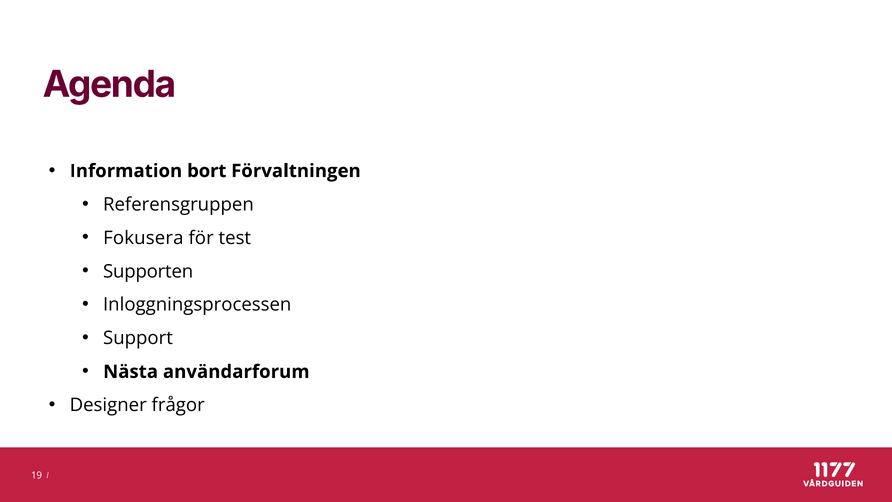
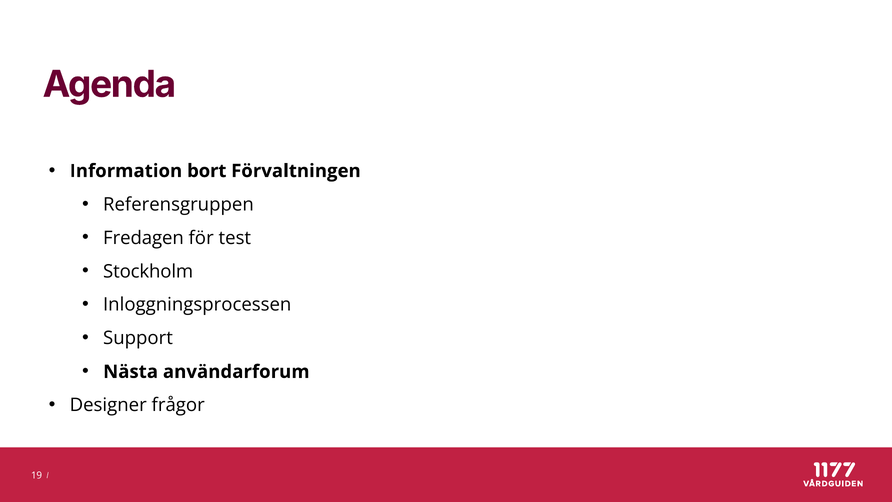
Fokusera: Fokusera -> Fredagen (143, 238)
Supporten: Supporten -> Stockholm (148, 271)
